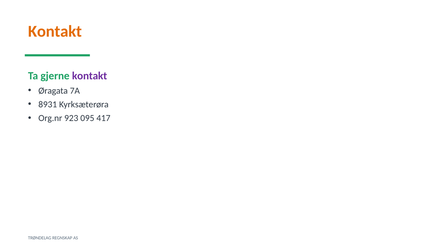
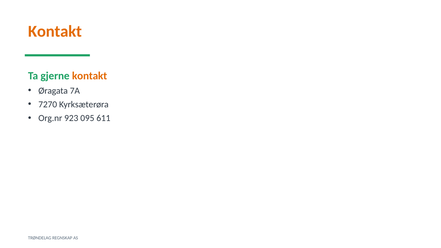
kontakt colour: purple -> orange (90, 76)
8931: 8931 -> 7270 (48, 104)
417: 417 -> 611 (103, 118)
